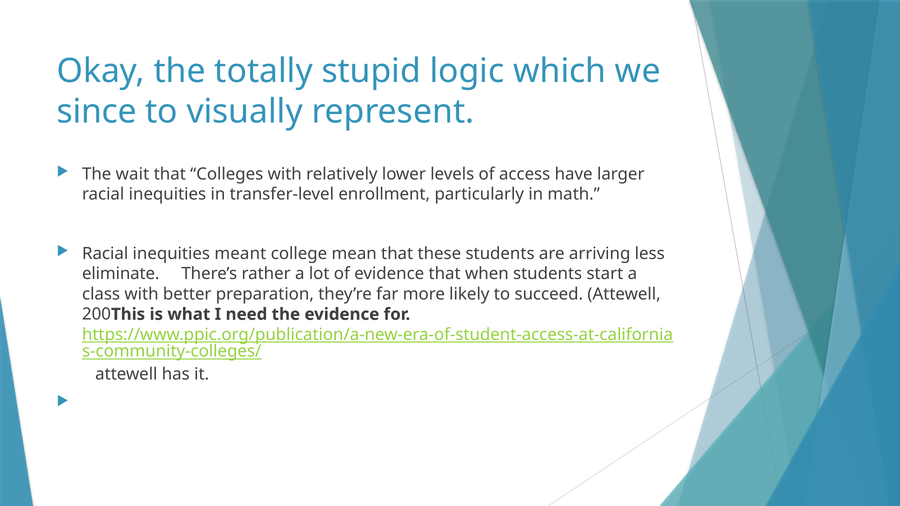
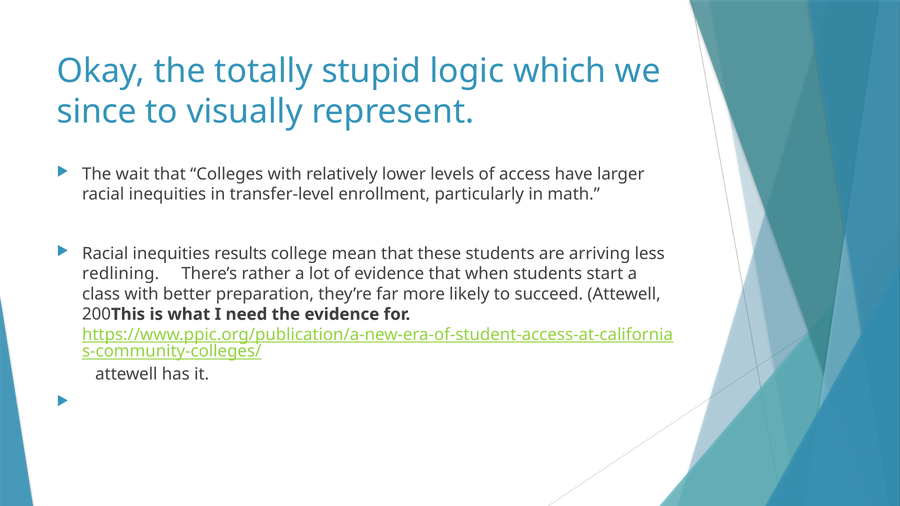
meant: meant -> results (241, 254)
eliminate: eliminate -> redlining (121, 274)
